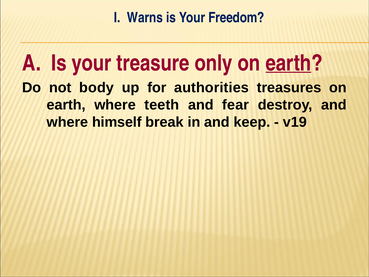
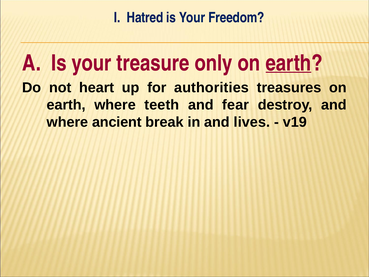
Warns: Warns -> Hatred (145, 18)
body: body -> heart (97, 88)
himself: himself -> ancient (117, 122)
keep: keep -> lives (252, 122)
